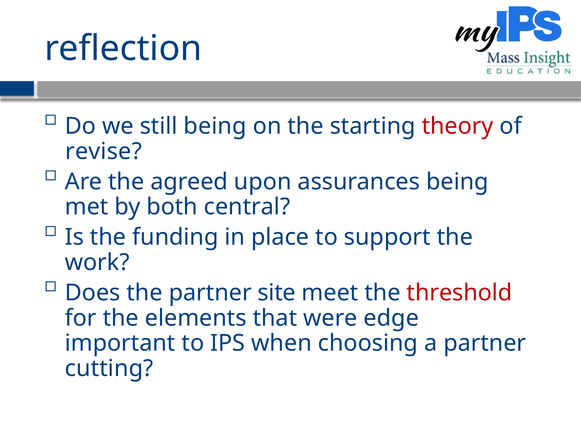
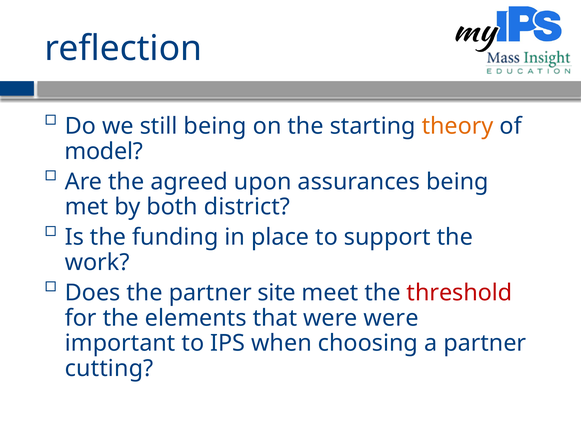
theory colour: red -> orange (458, 126)
revise: revise -> model (104, 152)
central: central -> district (247, 207)
were edge: edge -> were (391, 319)
